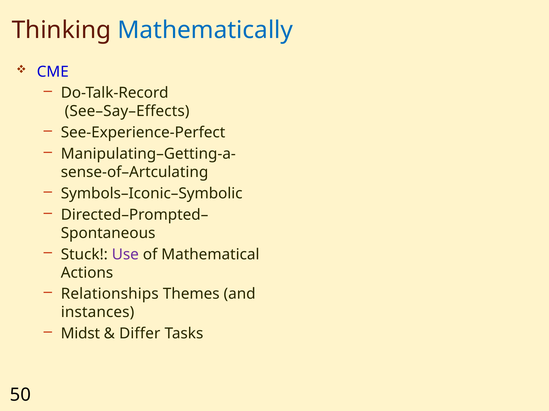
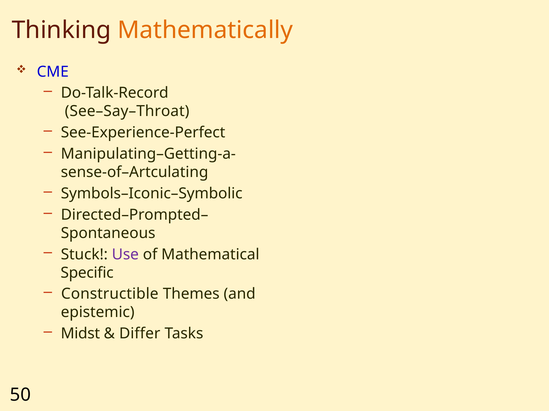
Mathematically colour: blue -> orange (205, 30)
See–Say–Effects: See–Say–Effects -> See–Say–Throat (127, 111)
Actions: Actions -> Specific (87, 273)
Relationships: Relationships -> Constructible (110, 294)
instances: instances -> epistemic (98, 313)
